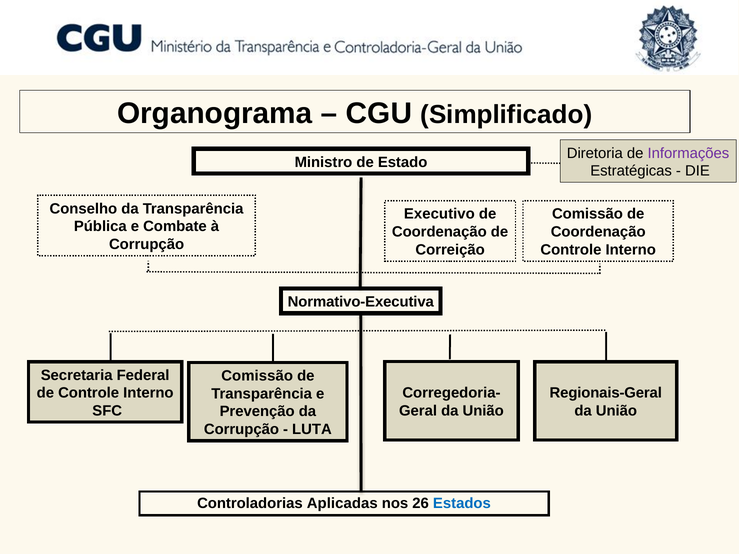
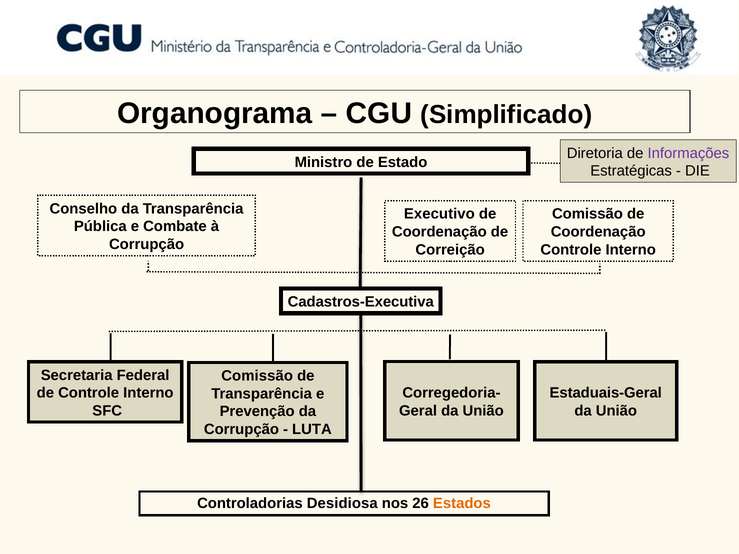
Normativo-Executiva: Normativo-Executiva -> Cadastros-Executiva (361, 302)
Regionais-Geral: Regionais-Geral -> Estaduais-Geral (606, 393)
Aplicadas: Aplicadas -> Desidiosa (342, 504)
Estados colour: blue -> orange (462, 504)
